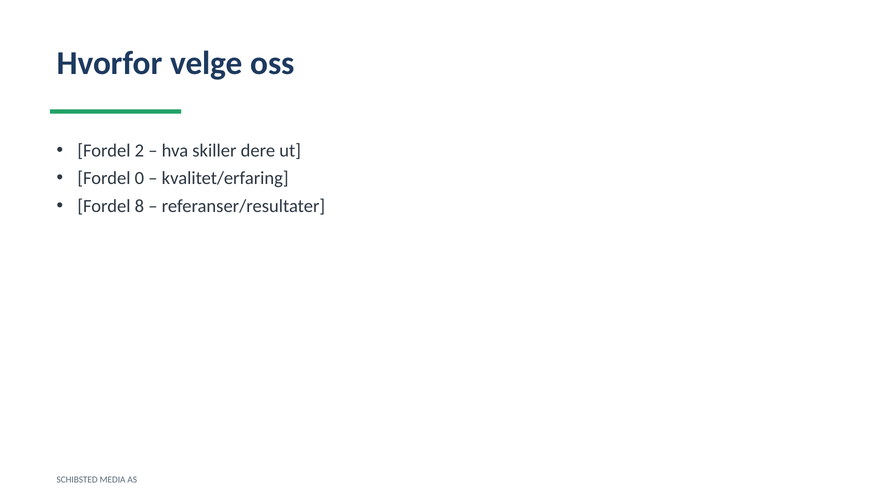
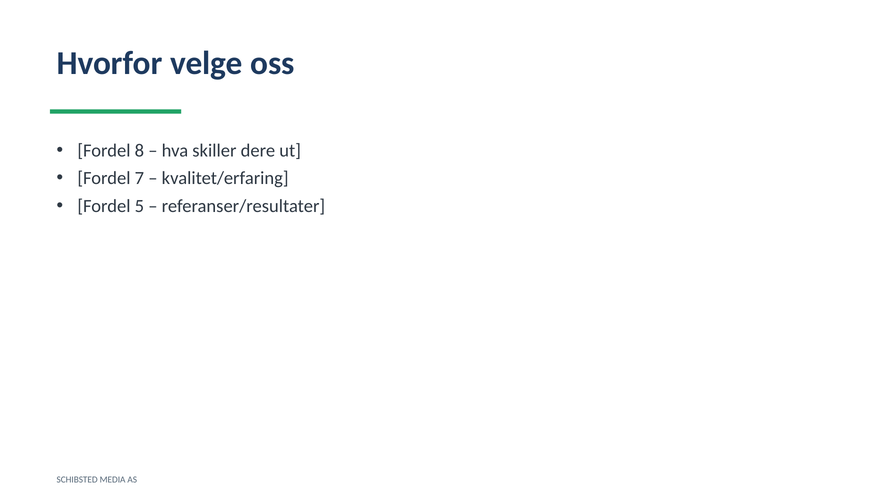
2: 2 -> 8 (139, 151)
0: 0 -> 7 (139, 178)
8: 8 -> 5 (139, 206)
